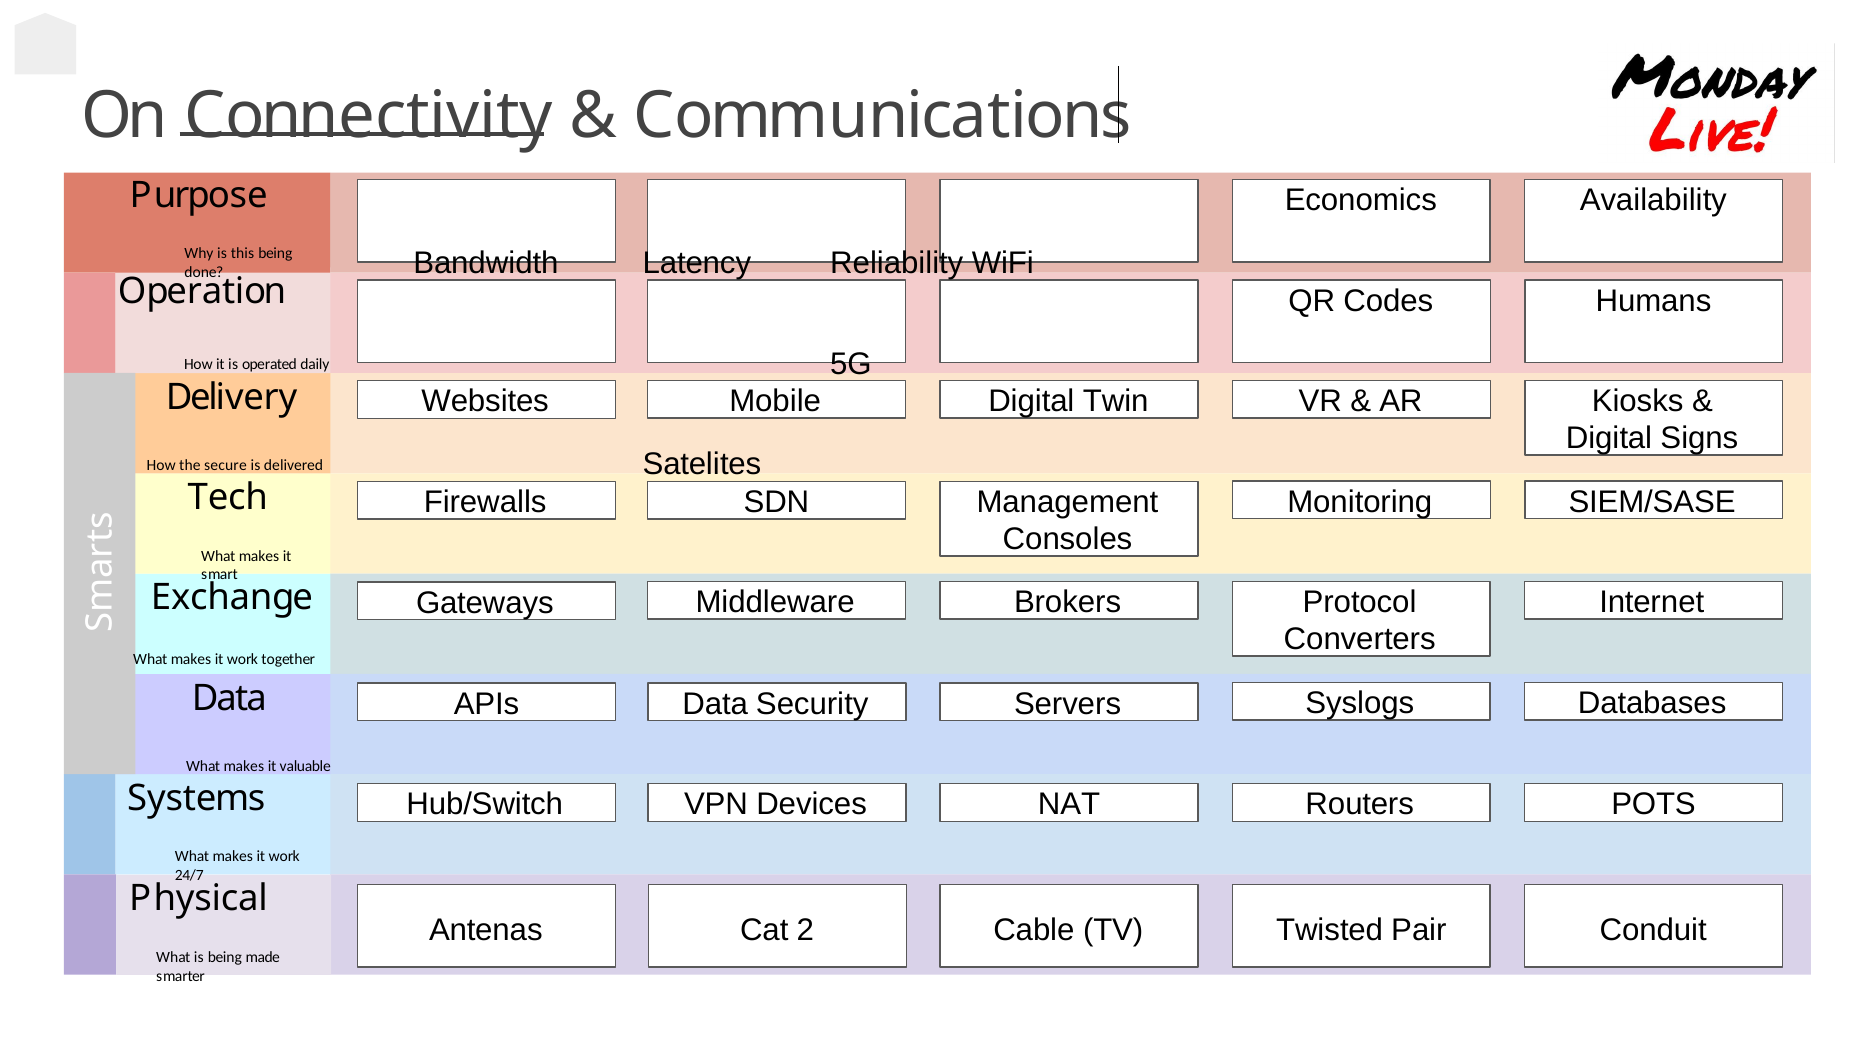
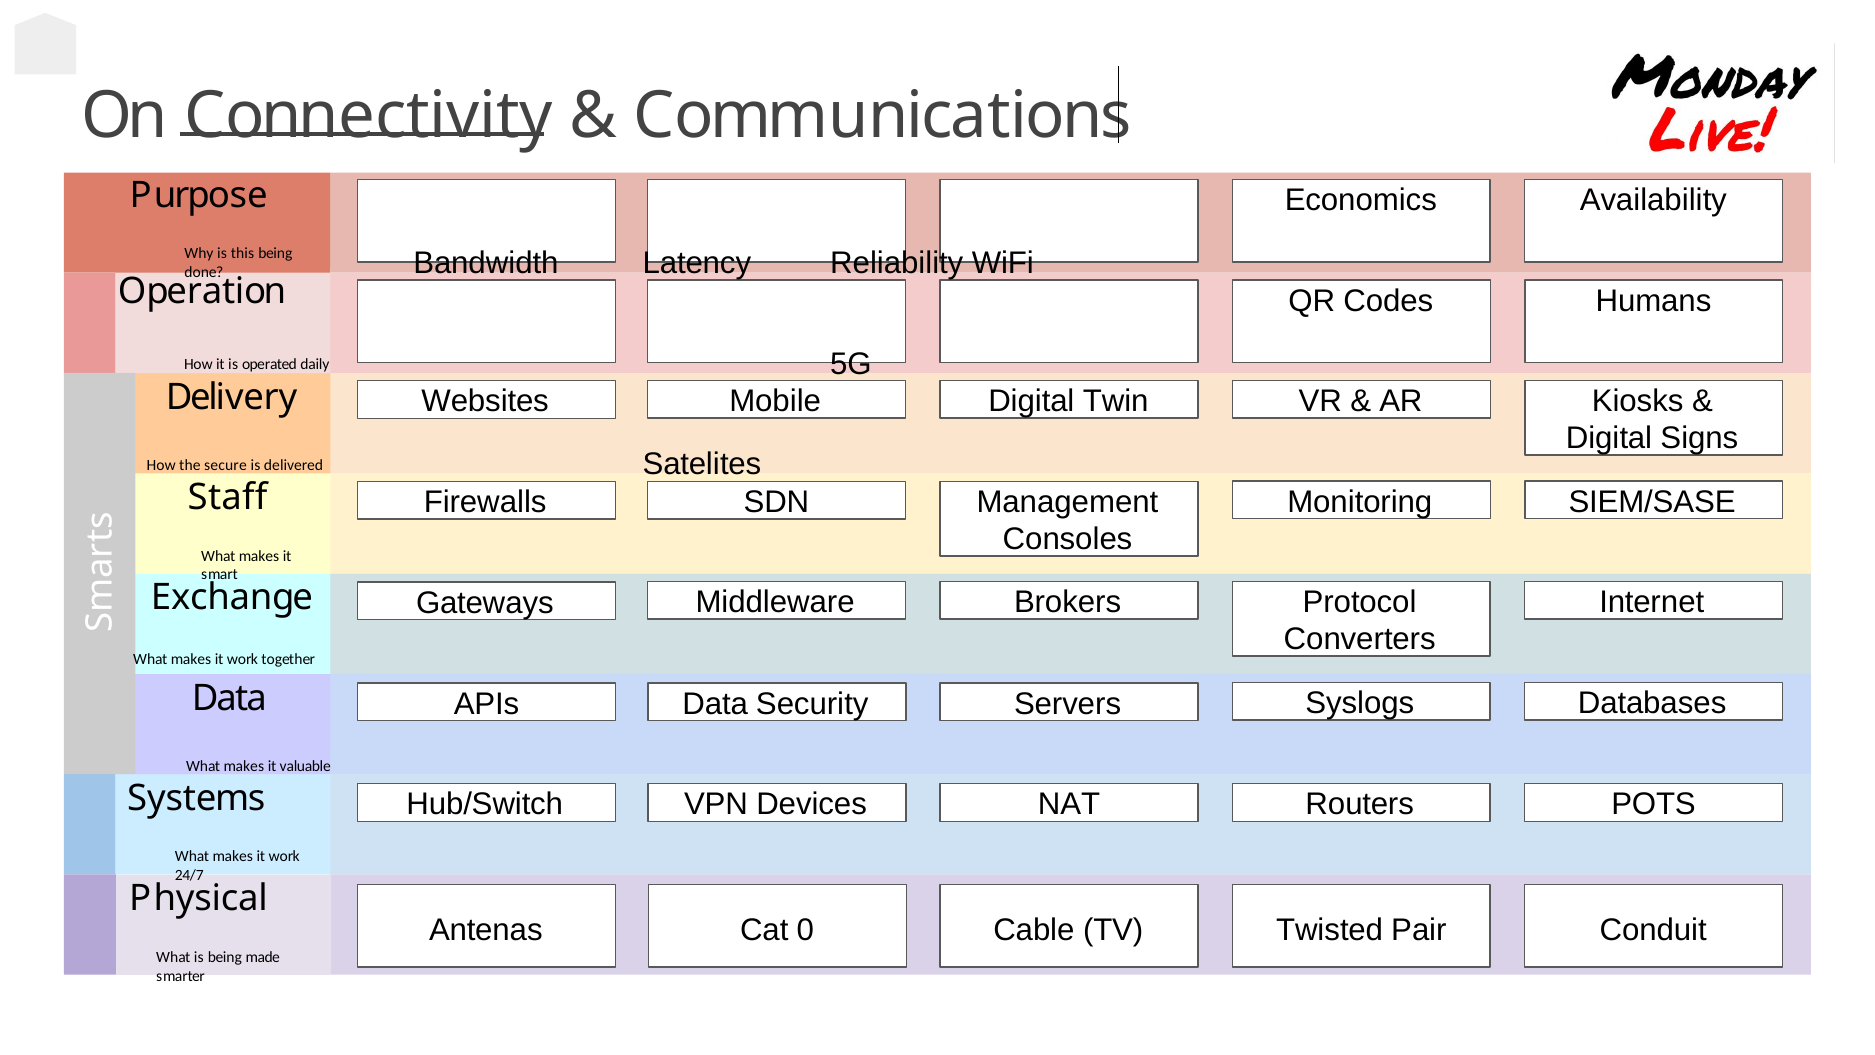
Tech: Tech -> Staff (228, 498)
2: 2 -> 0 (805, 930)
